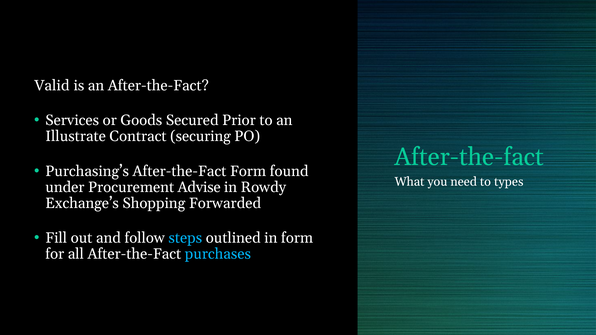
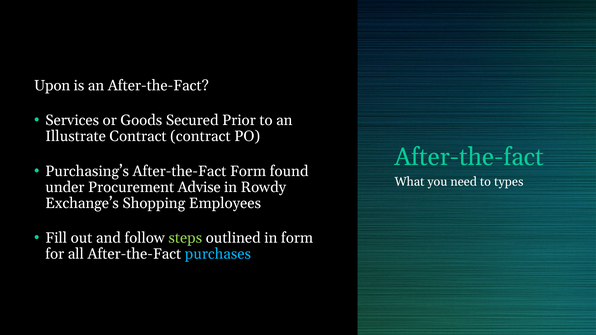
Valid: Valid -> Upon (52, 86)
Contract securing: securing -> contract (200, 137)
Forwarded: Forwarded -> Employees (225, 203)
steps colour: light blue -> light green (185, 238)
